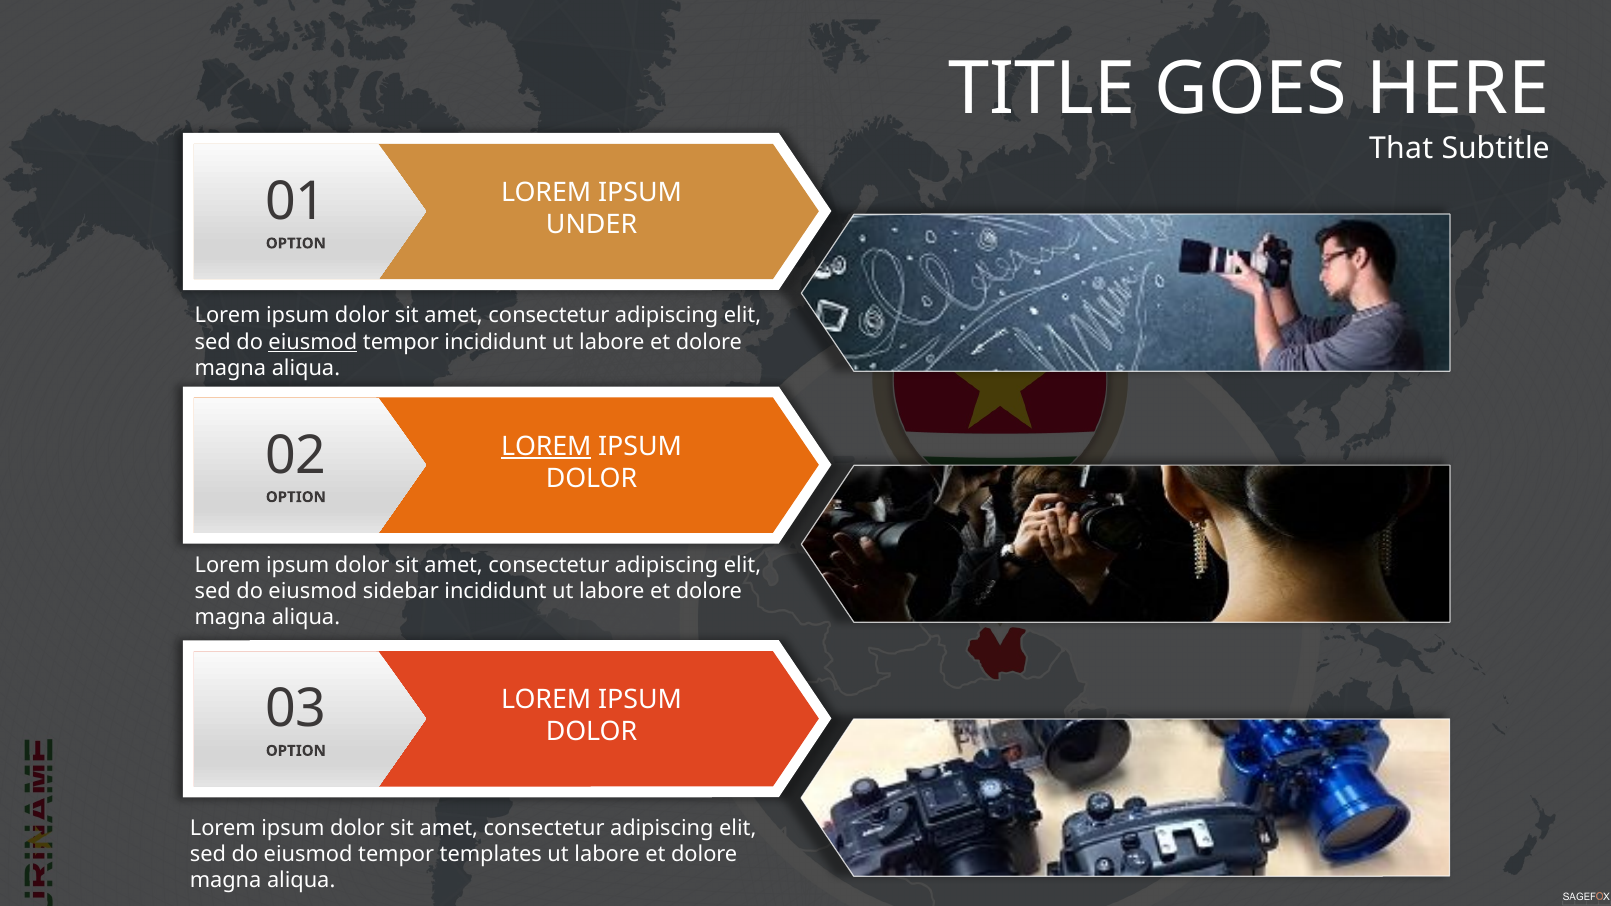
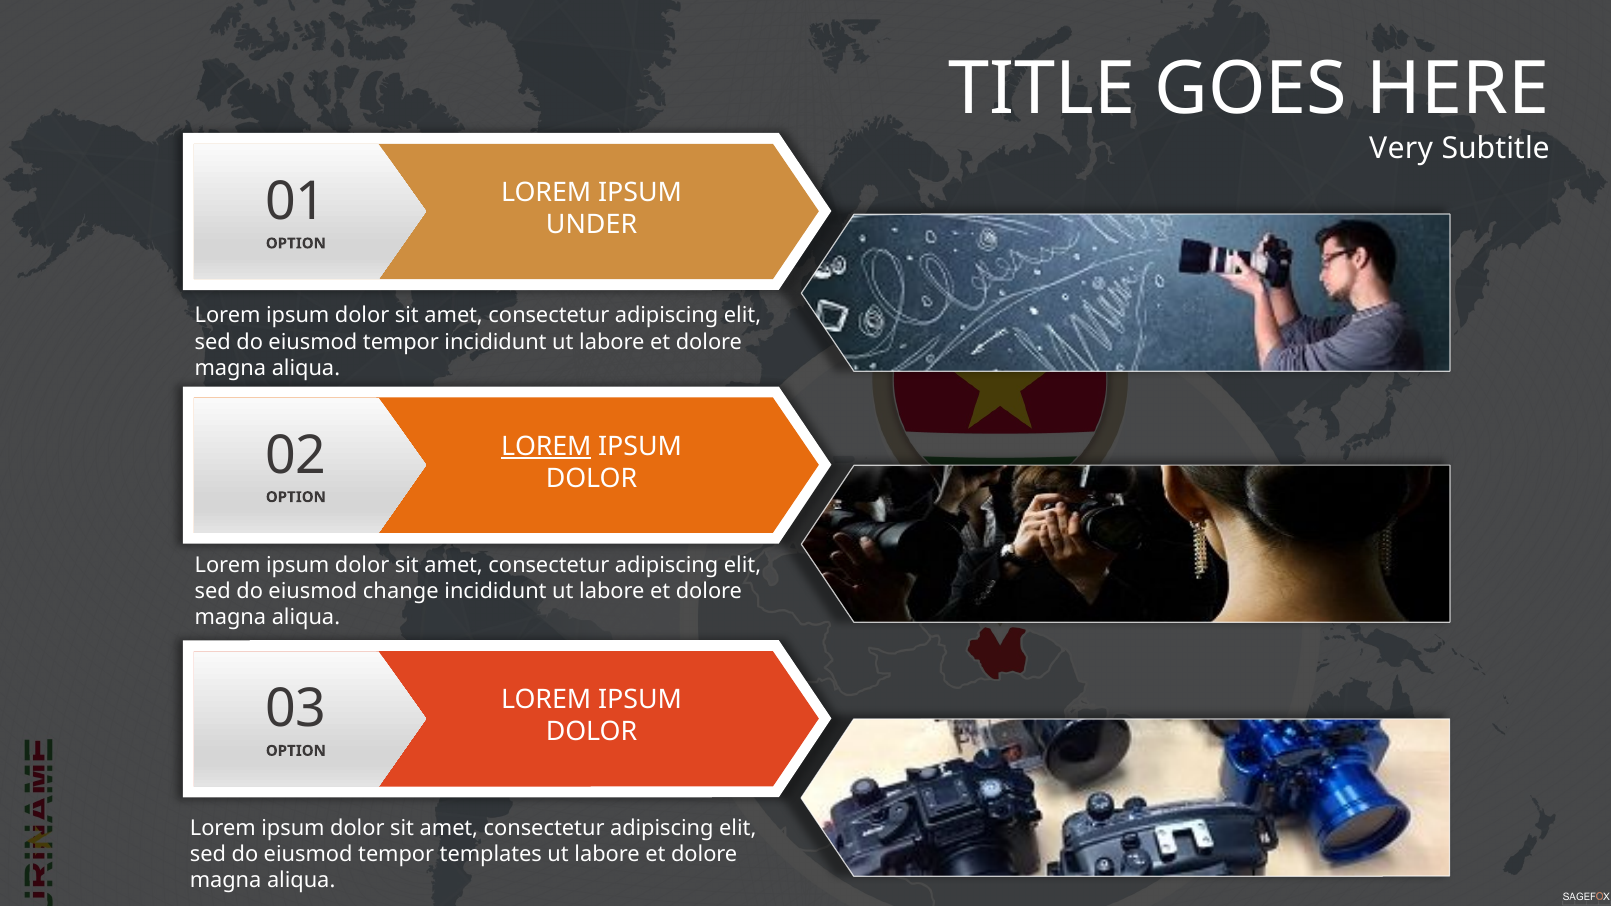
That: That -> Very (1401, 149)
eiusmod underline: present -> none (313, 342)
sidebar: sidebar -> change (401, 591)
